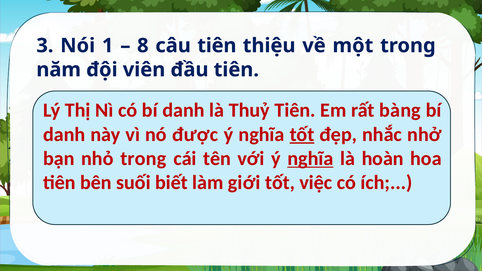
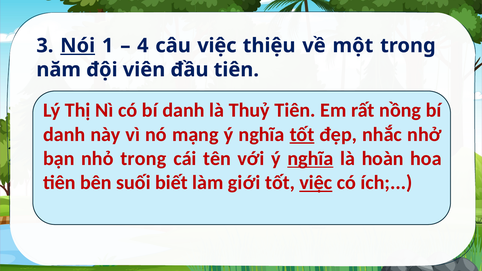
Nói underline: none -> present (78, 46)
8: 8 -> 4 (143, 46)
tiên: tiên -> việc (217, 46)
bàng: bàng -> nồng (400, 110)
được: được -> mạng (195, 135)
việc underline: none -> present (316, 183)
